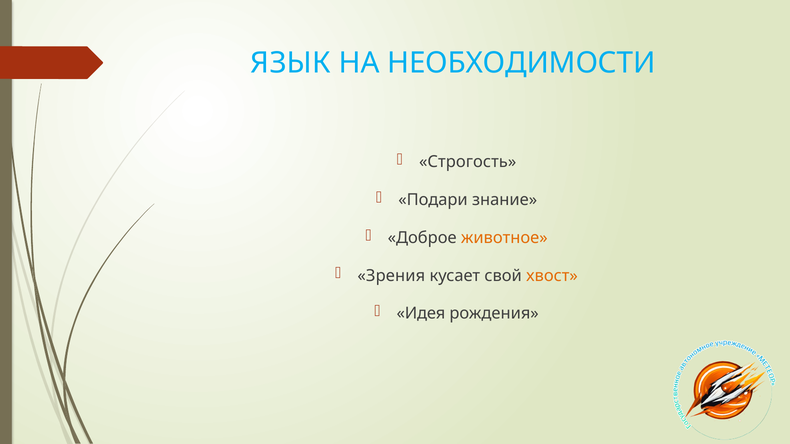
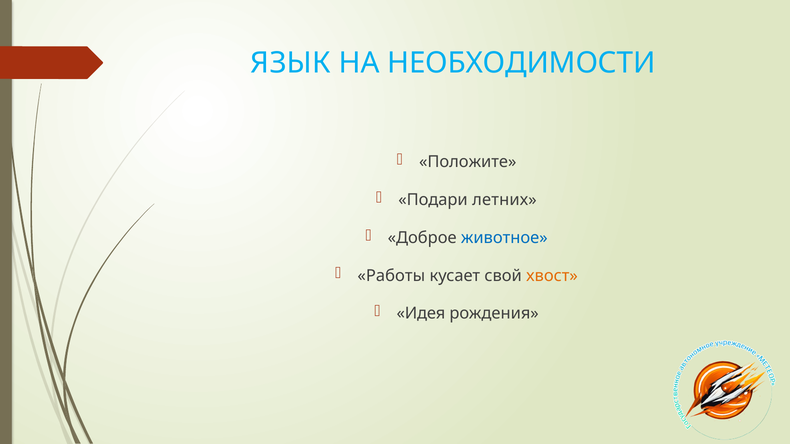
Строгость: Строгость -> Положите (468, 162)
знание: знание -> летних (504, 200)
животное colour: orange -> blue (504, 238)
Зрения: Зрения -> Работы (391, 276)
